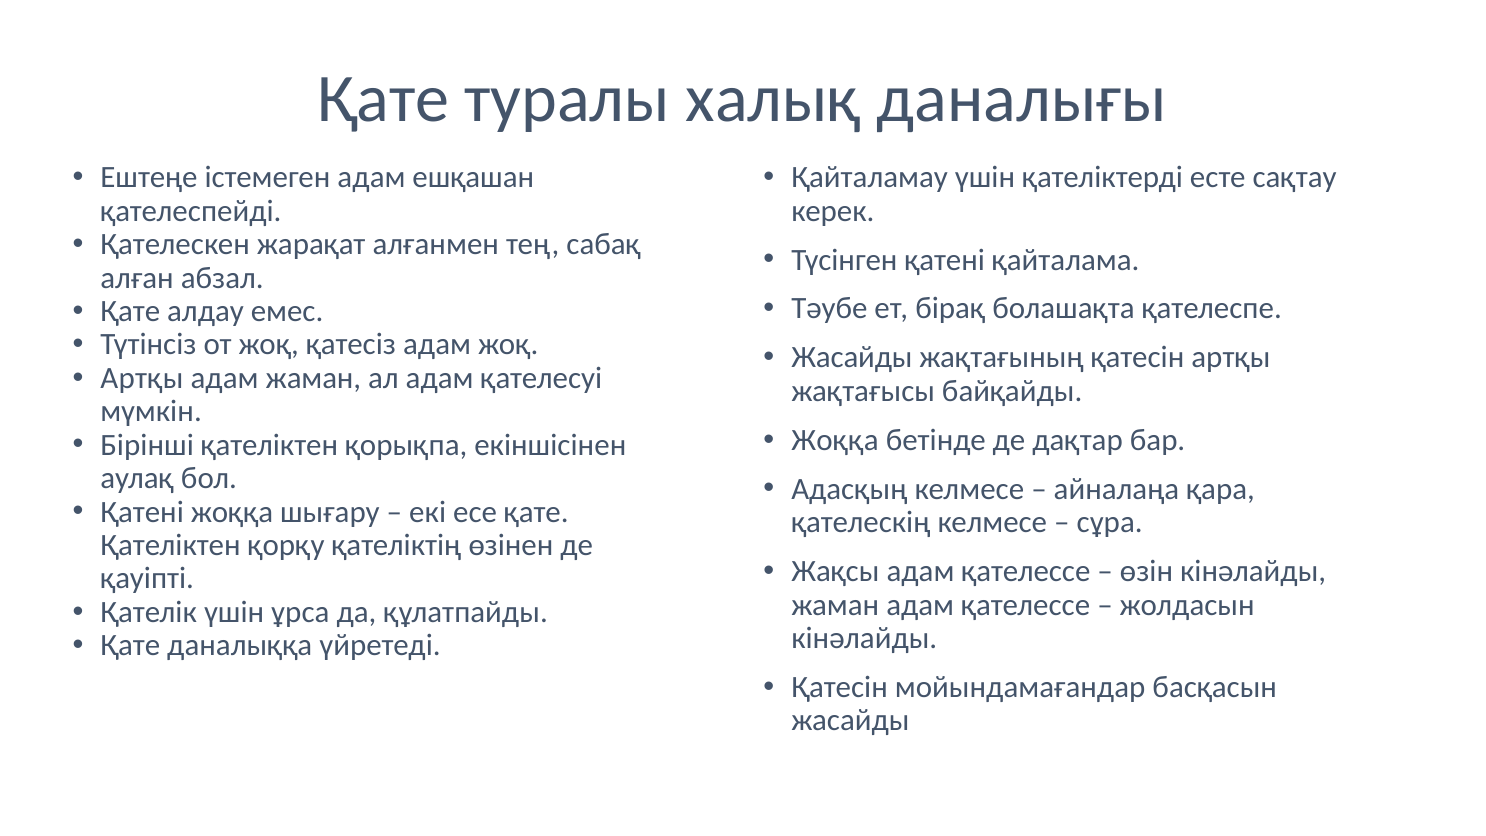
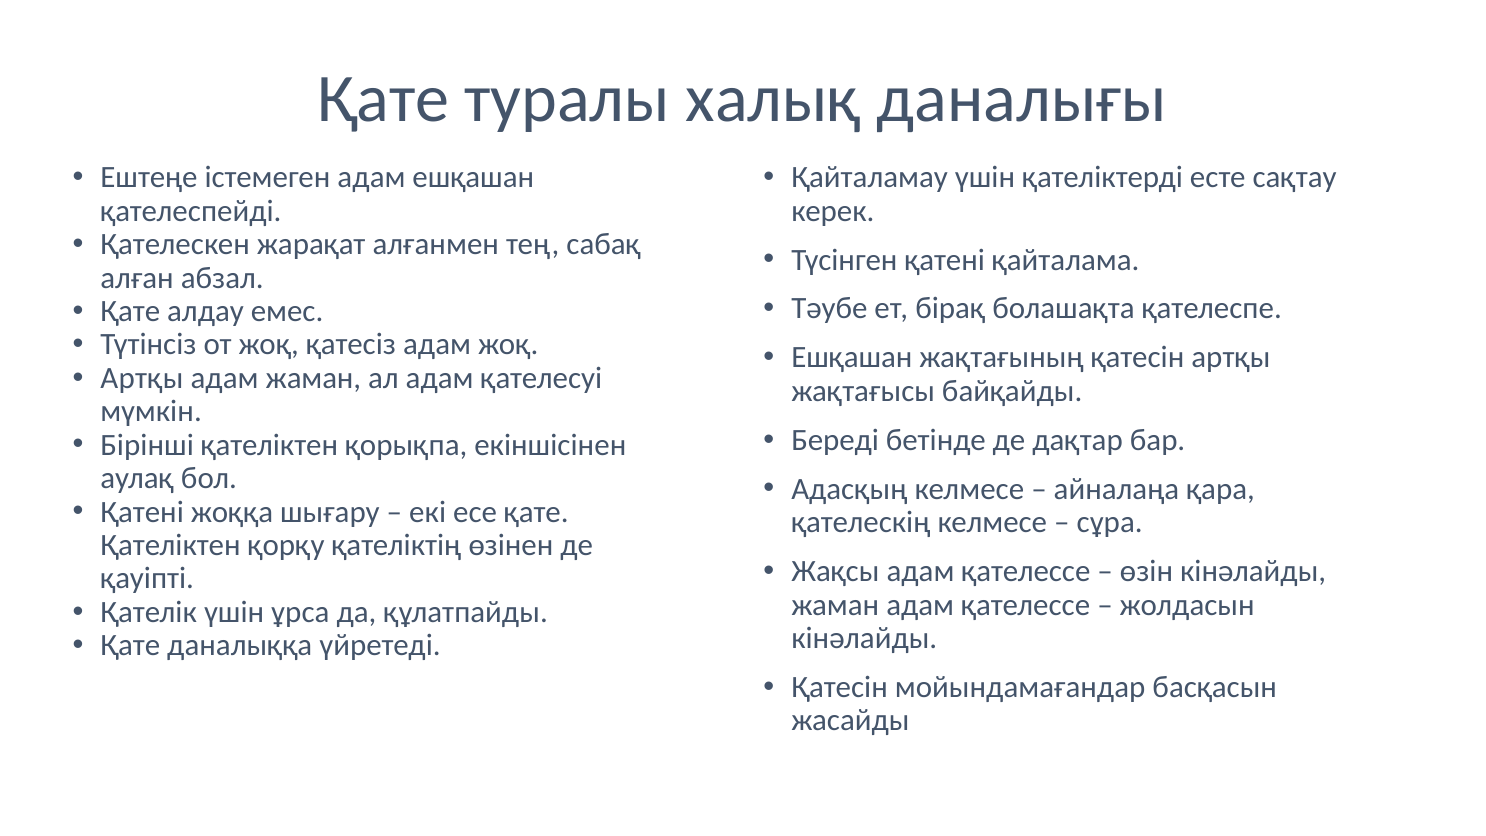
Жасайды: Жасайды -> Ешқашан (852, 358)
Жоққа: Жоққа -> Береді (835, 440)
